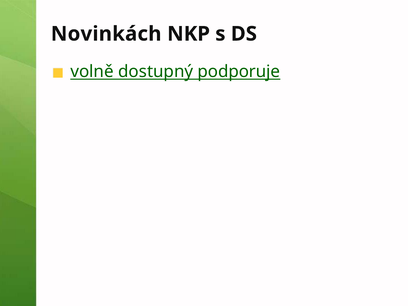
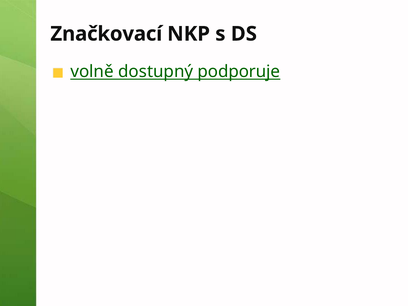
Novinkách: Novinkách -> Značkovací (106, 34)
